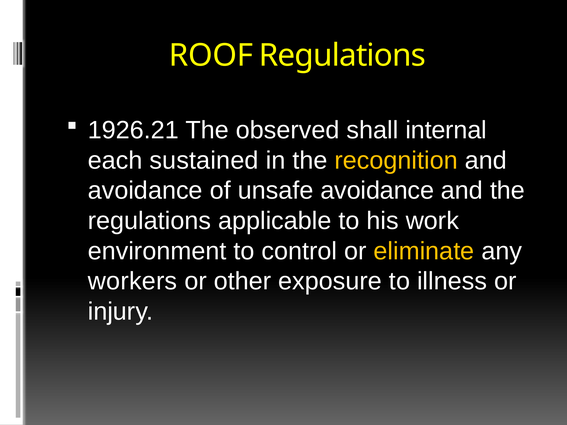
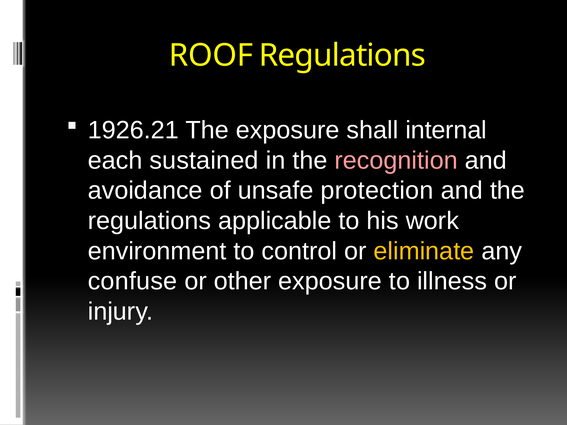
The observed: observed -> exposure (288, 130)
recognition colour: yellow -> pink (396, 161)
unsafe avoidance: avoidance -> protection (377, 191)
workers: workers -> confuse (133, 282)
